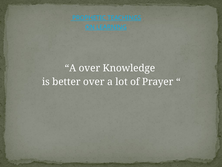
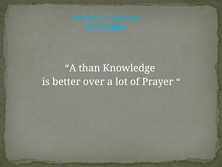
A over: over -> than (89, 68)
